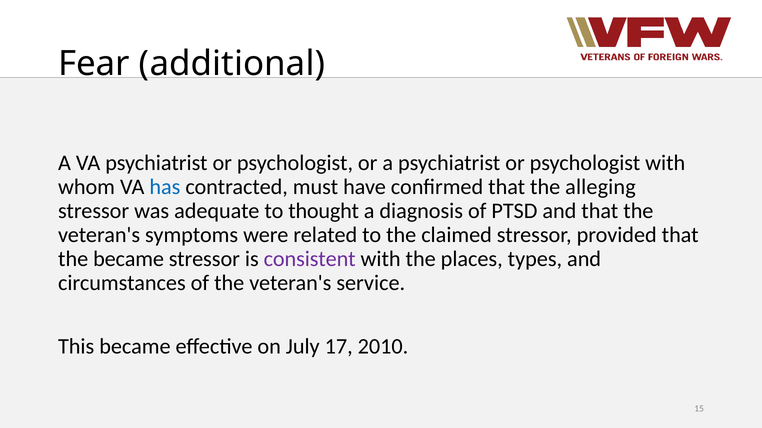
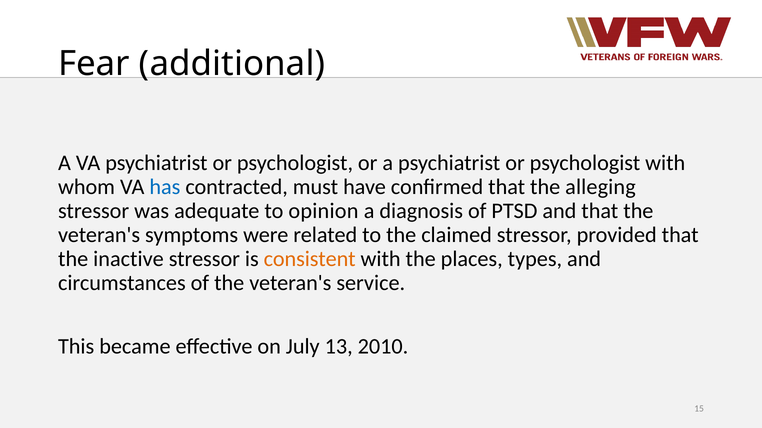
thought: thought -> opinion (323, 211)
the became: became -> inactive (129, 259)
consistent colour: purple -> orange (310, 259)
17: 17 -> 13 (339, 347)
